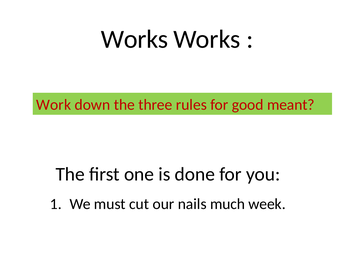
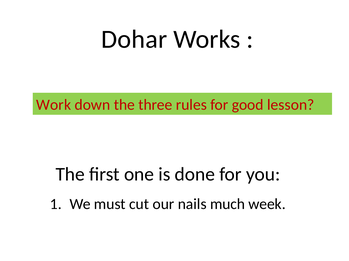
Works: Works -> Dohar (134, 39)
meant: meant -> lesson (291, 105)
